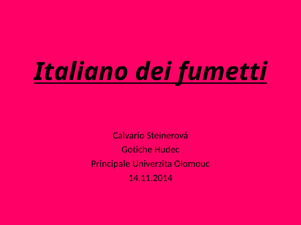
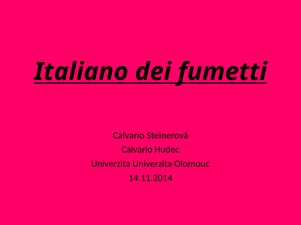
Gotiche: Gotiche -> Calvario (137, 150)
Principale: Principale -> Univerzita (111, 164)
